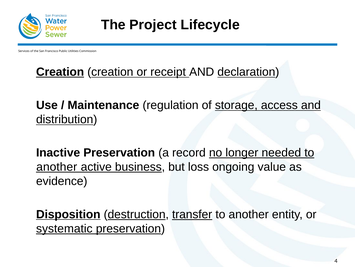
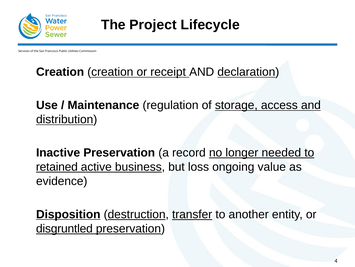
Creation underline: present -> none (60, 72)
another: another -> retained (57, 166)
systematic: systematic -> disgruntled (64, 228)
